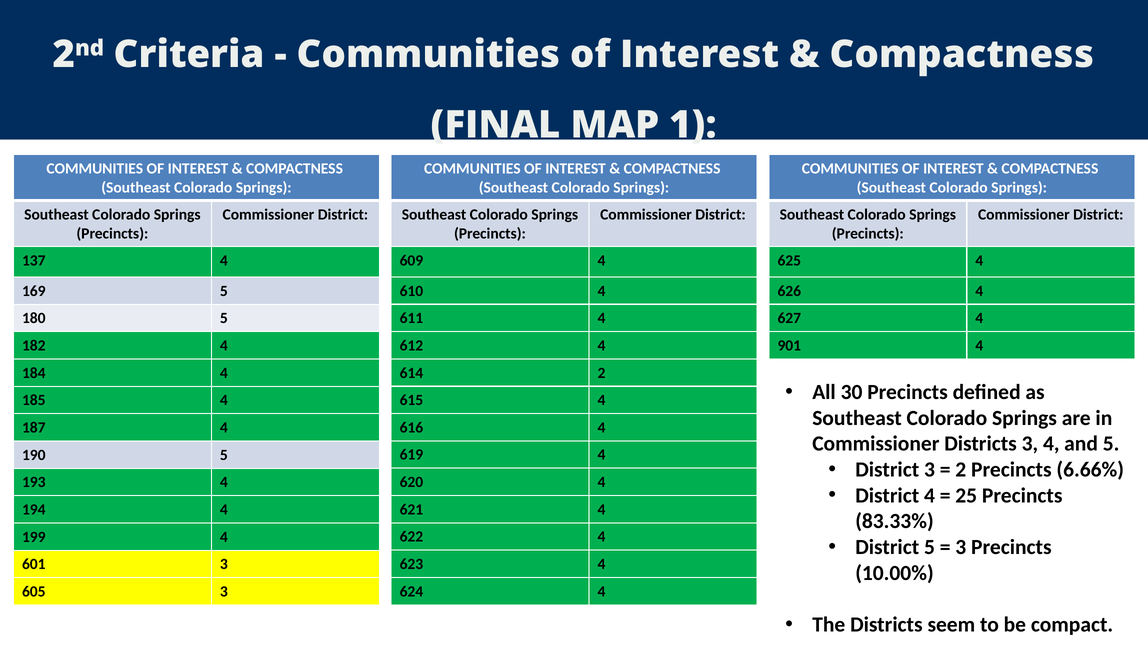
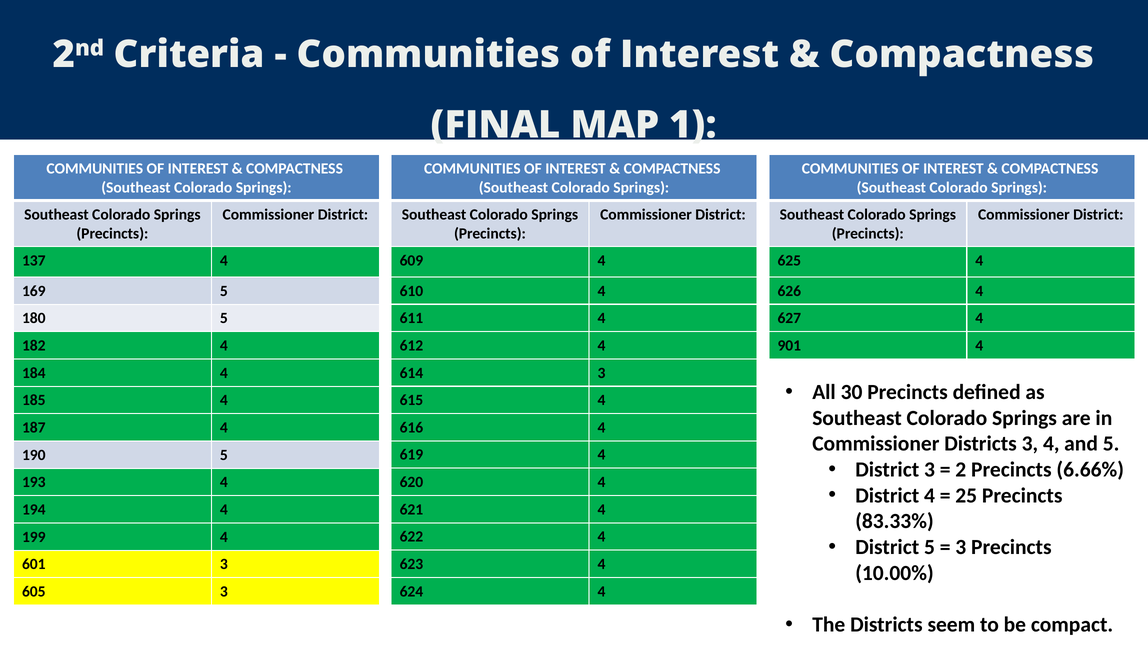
614 2: 2 -> 3 (601, 373)
